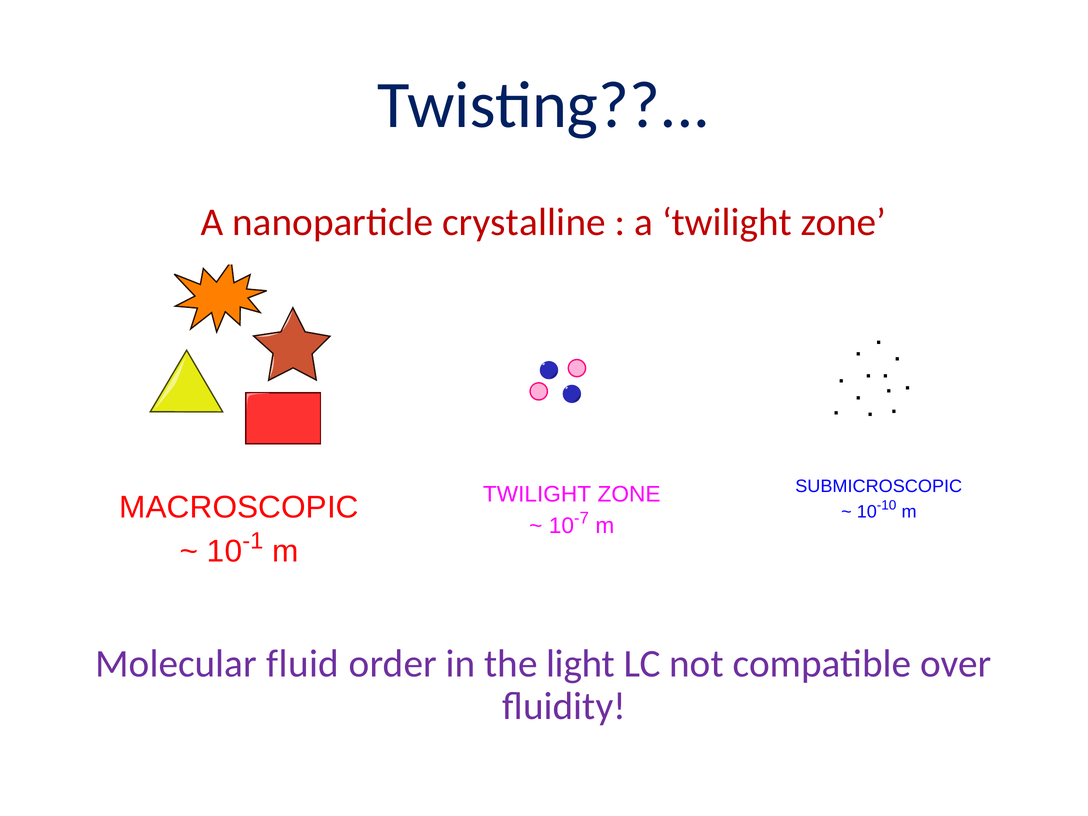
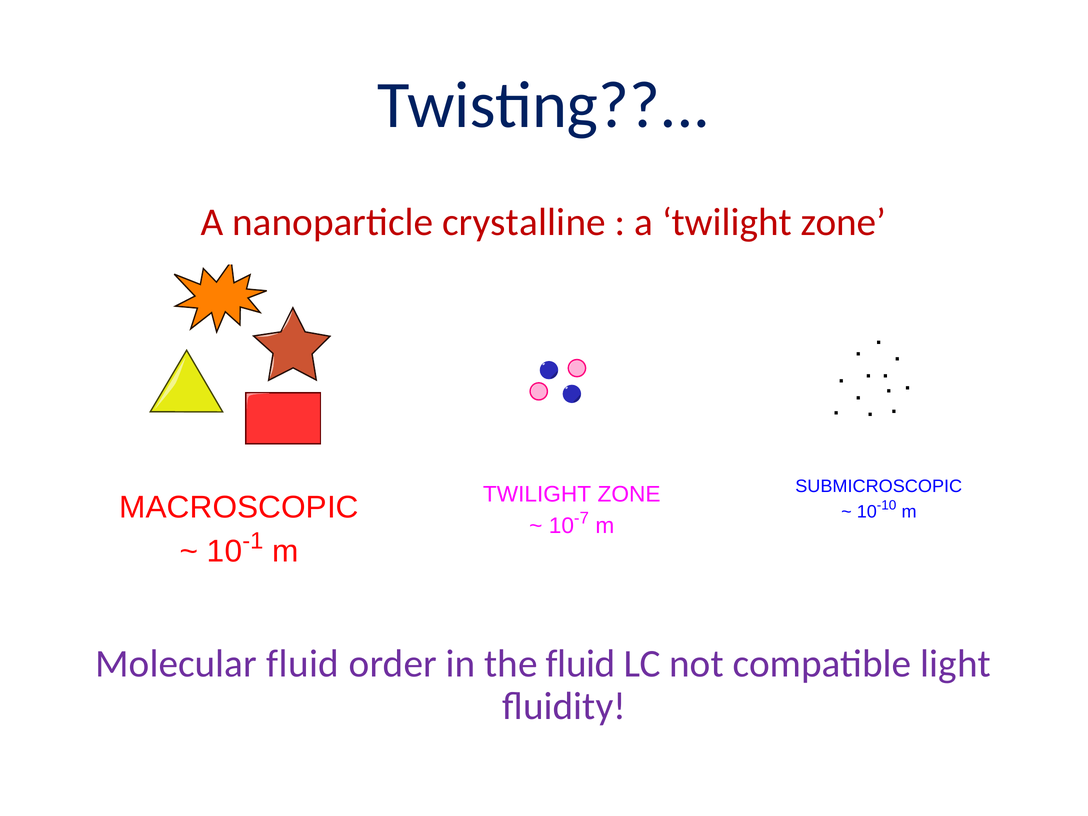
the light: light -> fluid (581, 664)
over: over -> light (956, 664)
